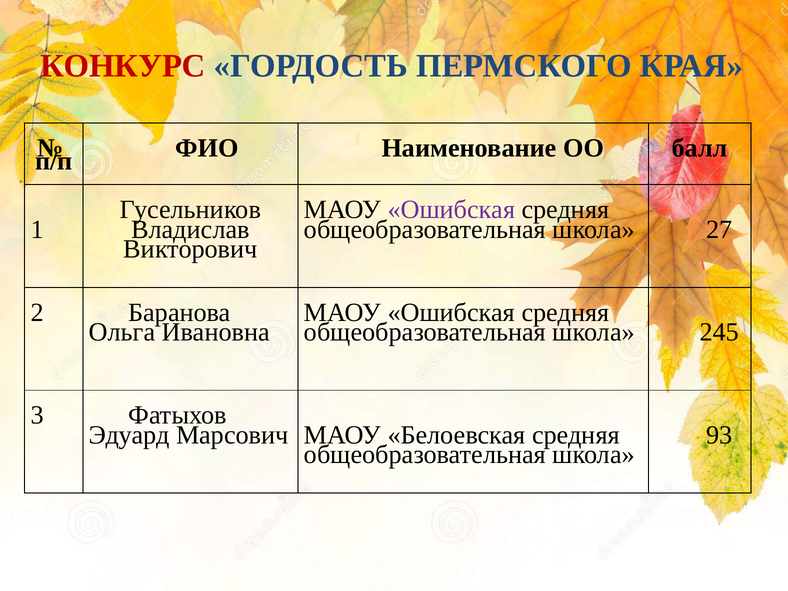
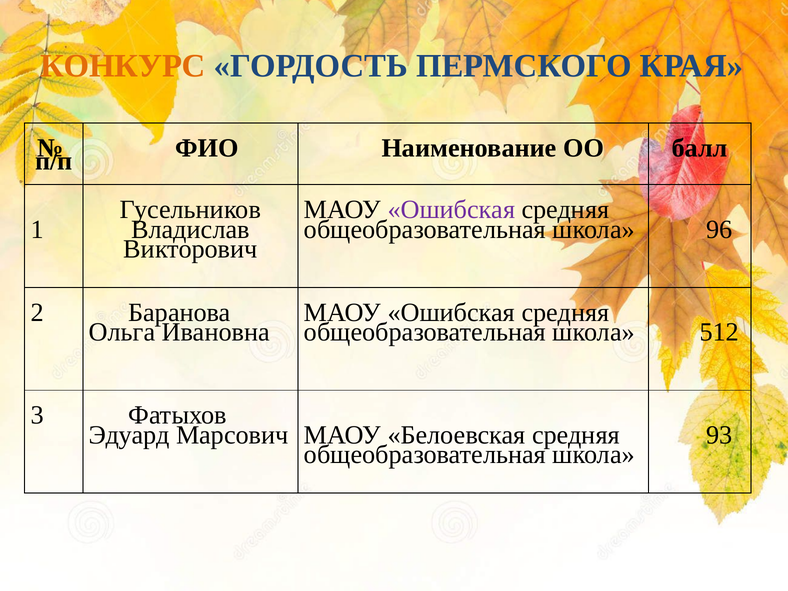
КОНКУРС colour: red -> orange (123, 66)
27: 27 -> 96 (719, 229)
245: 245 -> 512 (719, 332)
